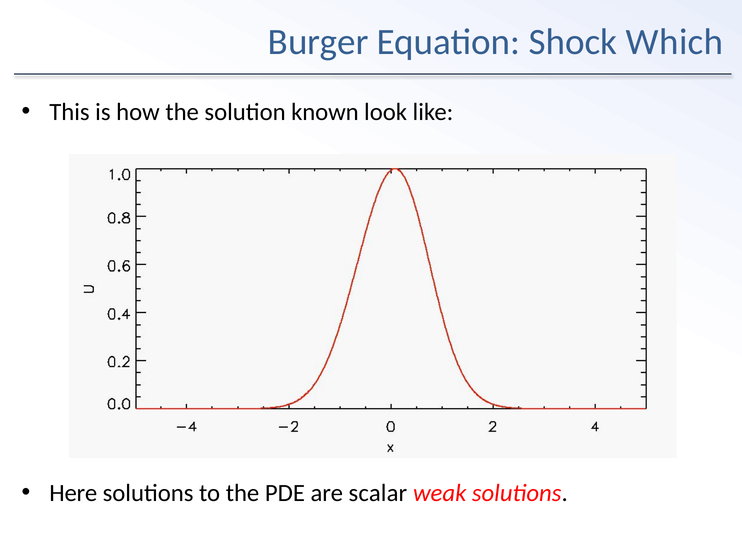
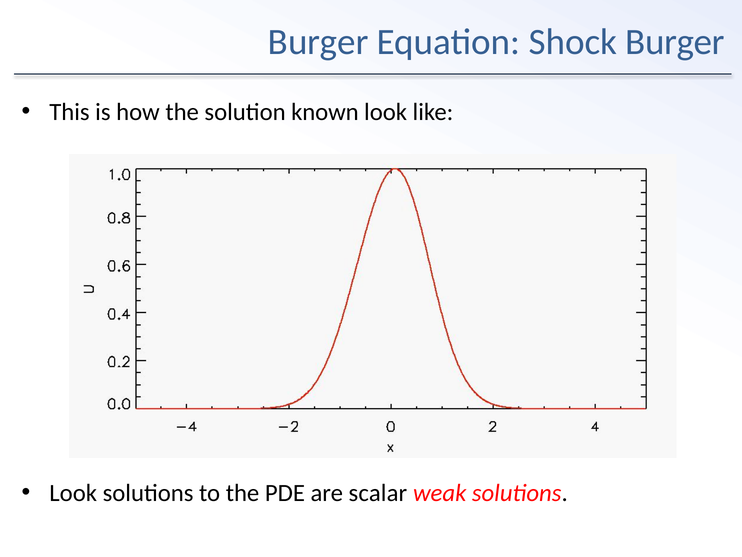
Shock Which: Which -> Burger (675, 42)
Here: Here -> Look (73, 493)
